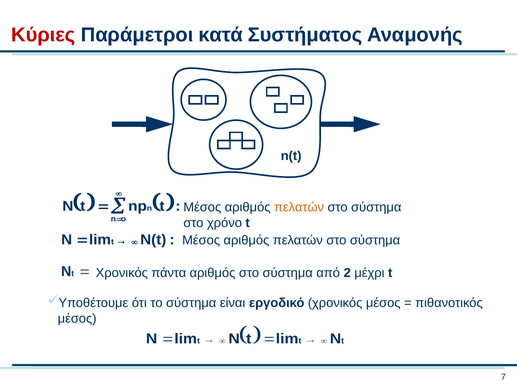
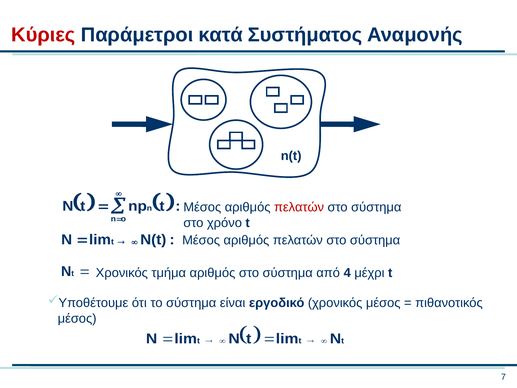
πελατών colour: orange -> red (299, 207)
πάντα: πάντα -> τμήμα (169, 273)
2: 2 -> 4 (347, 273)
